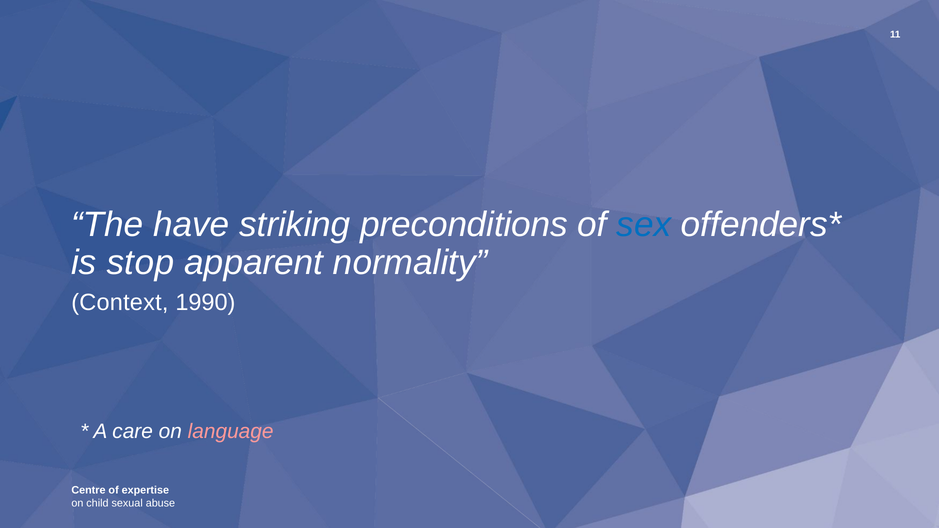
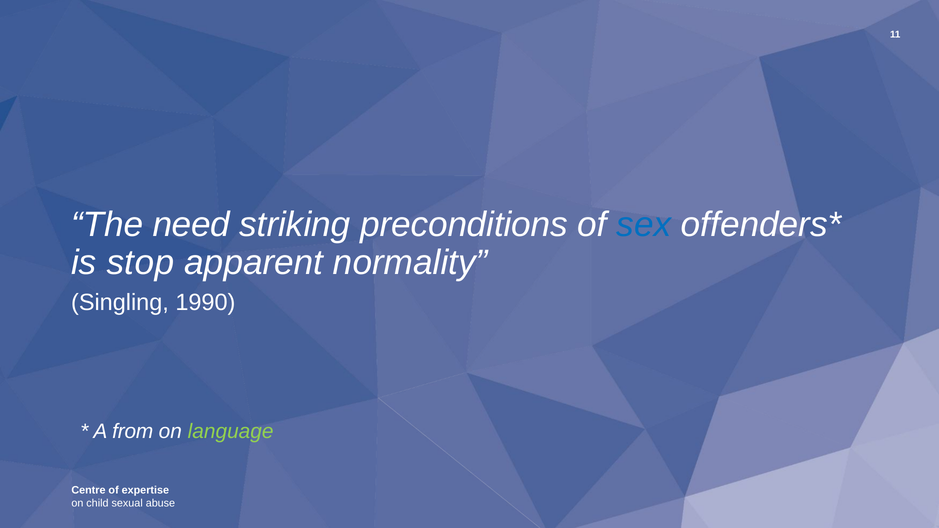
have: have -> need (191, 225)
Context: Context -> Singling (120, 302)
care: care -> from (133, 432)
language colour: pink -> light green (231, 432)
